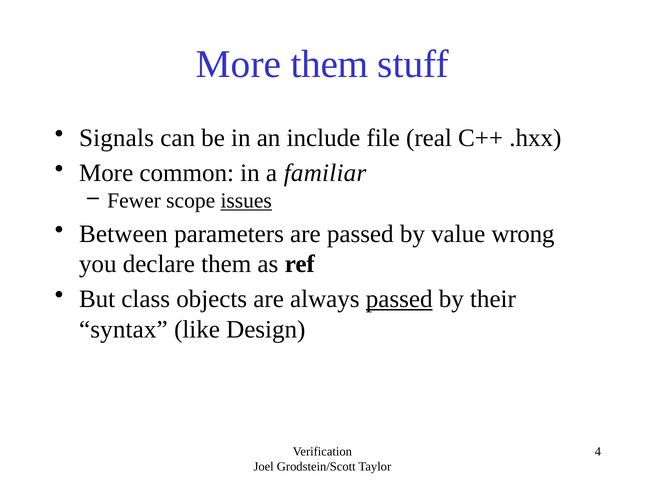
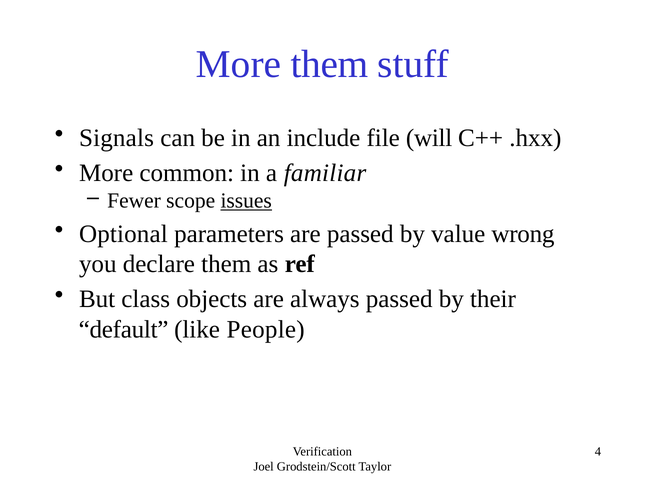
real: real -> will (429, 138)
Between: Between -> Optional (123, 234)
passed underline: present -> none (399, 300)
syntax: syntax -> default (124, 330)
Design: Design -> People (266, 330)
